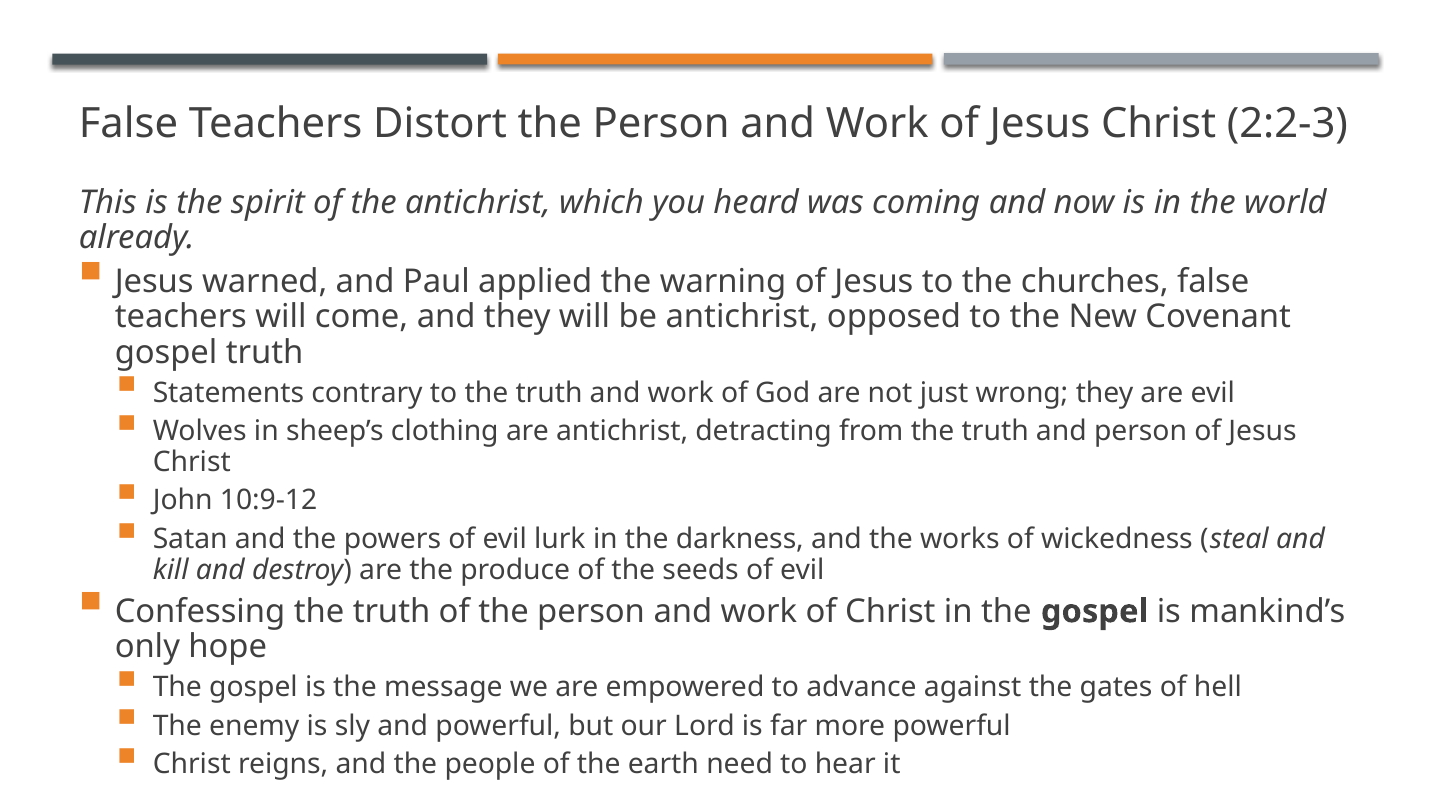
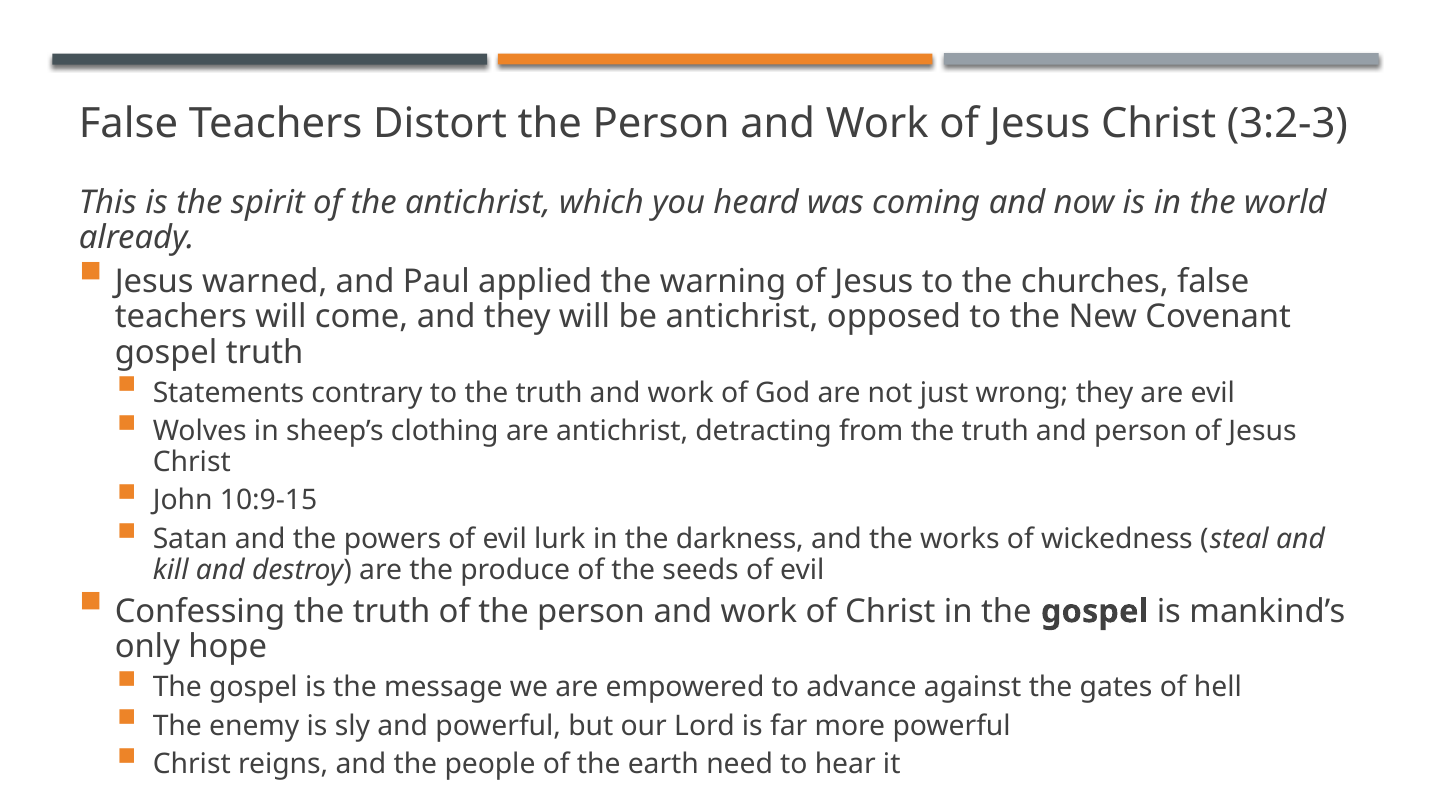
2:2-3: 2:2-3 -> 3:2-3 (1287, 124)
10:9-12: 10:9-12 -> 10:9-15 (269, 501)
